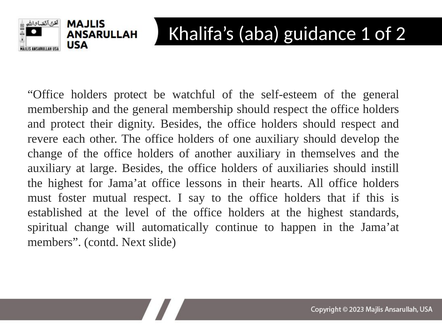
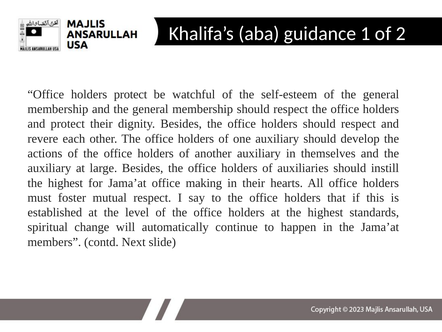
change: change -> actions (45, 153)
lessons: lessons -> making (204, 183)
